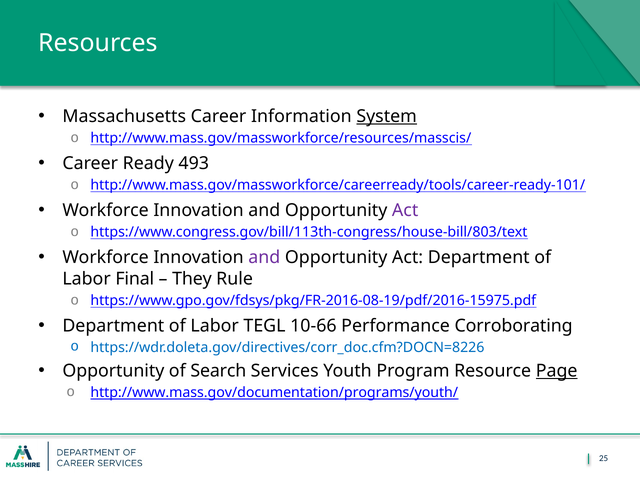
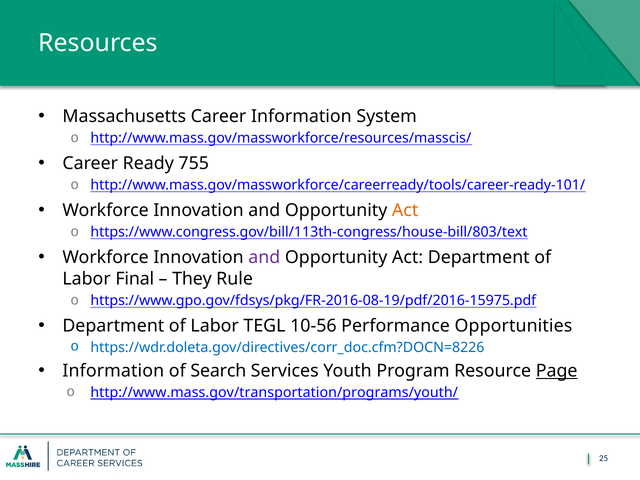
System underline: present -> none (387, 116)
493: 493 -> 755 (194, 163)
Act colour: purple -> orange (405, 210)
10-66: 10-66 -> 10-56 (313, 326)
Corroborating: Corroborating -> Opportunities (513, 326)
Opportunity: Opportunity -> Information (113, 371)
http://www.mass.gov/documentation/programs/youth/: http://www.mass.gov/documentation/programs/youth/ -> http://www.mass.gov/transportation/programs/youth/ (274, 393)
